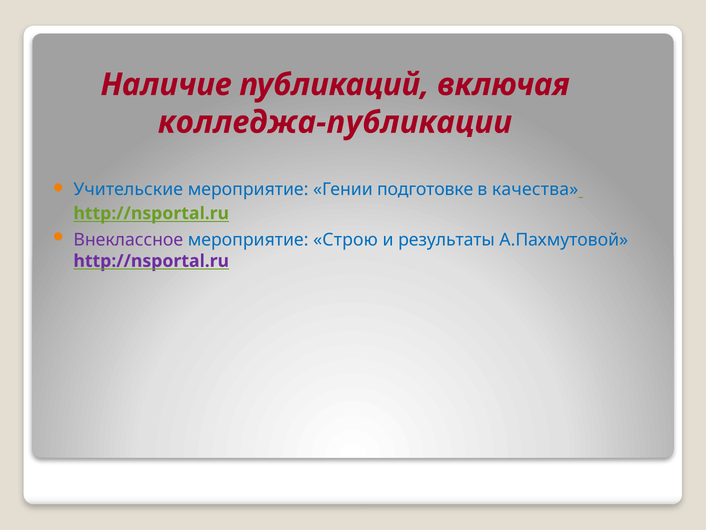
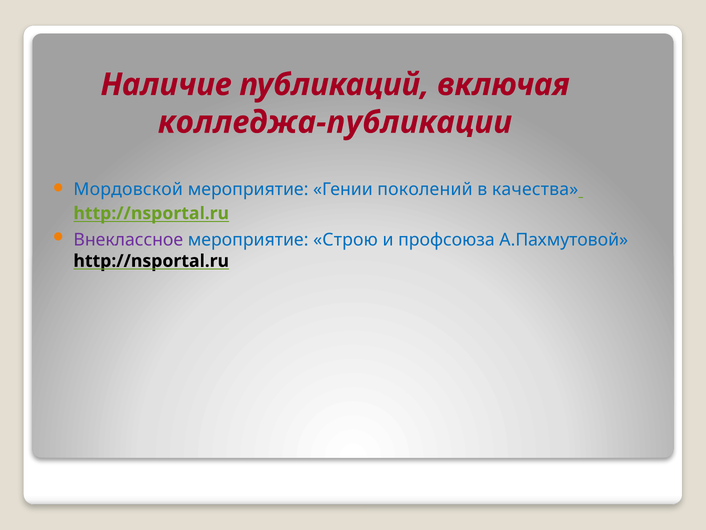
Учительские: Учительские -> Мордовской (128, 189)
подготовке: подготовке -> поколений (425, 189)
результаты: результаты -> профсоюза (446, 240)
http://nsportal.ru colour: purple -> black (151, 261)
